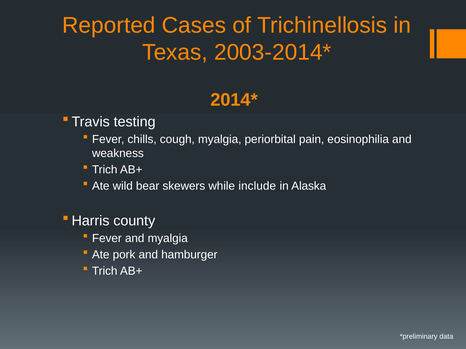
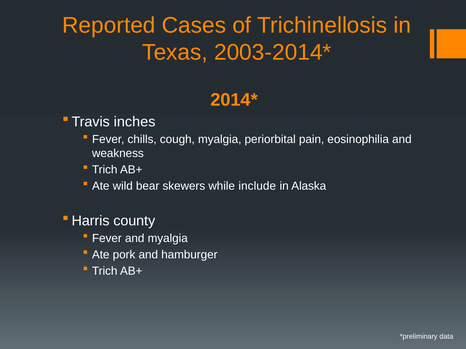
testing: testing -> inches (135, 122)
